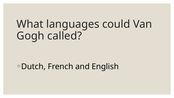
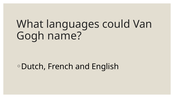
called: called -> name (65, 36)
